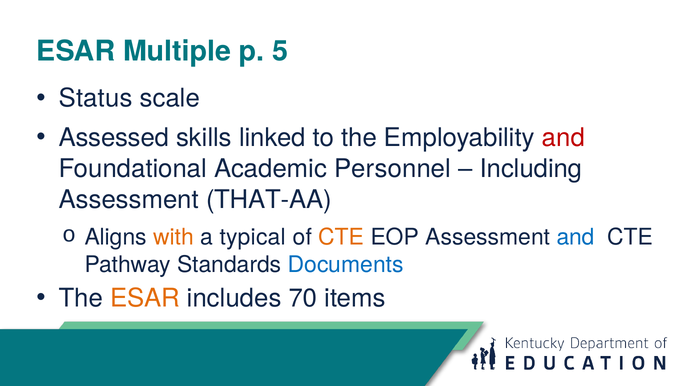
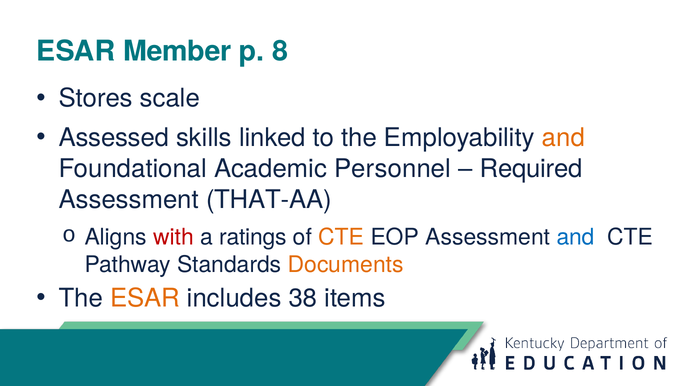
Multiple: Multiple -> Member (177, 51)
5: 5 -> 8 (280, 51)
Status: Status -> Stores (96, 98)
and colour: red -> orange (563, 138)
Including: Including -> Required (531, 169)
with colour: orange -> red (174, 237)
typical: typical -> ratings (253, 237)
Documents colour: blue -> orange (346, 265)
70: 70 -> 38 (303, 299)
